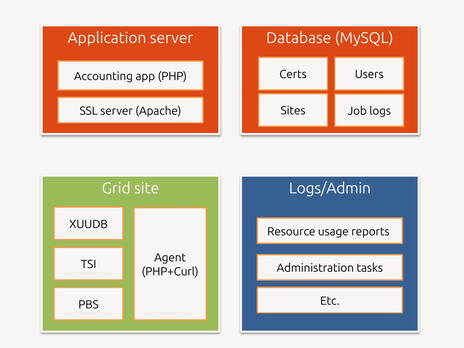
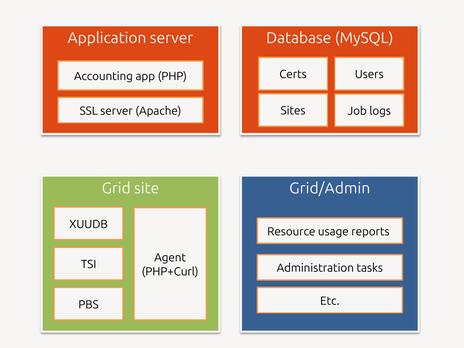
Logs/Admin: Logs/Admin -> Grid/Admin (330, 188)
